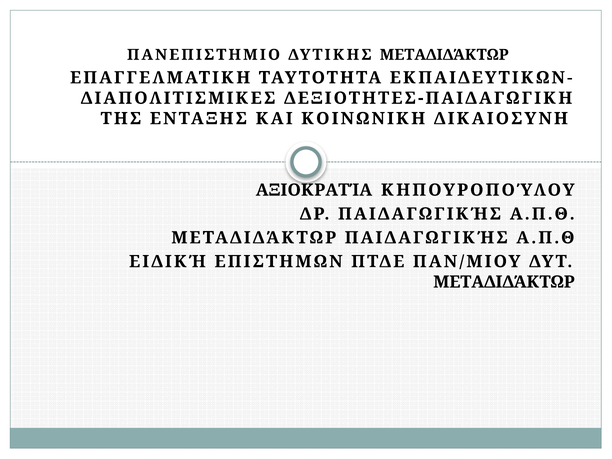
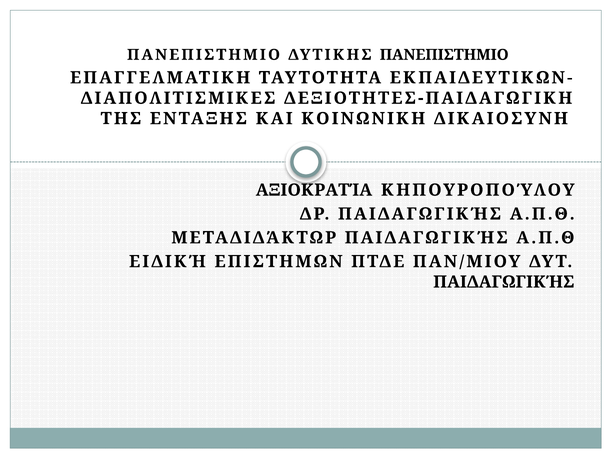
ΔΥΤΙΚΗΣ ΜΕΤΑΔΙΔΆΚΤΩΡ: ΜΕΤΑΔΙΔΆΚΤΩΡ -> ΠΑΝΕΠΙΣΤΗΜΙΟ (444, 55)
ΜΕΤΑΔΙΔΆΚΤΩΡ: ΜΕΤΑΔΙΔΆΚΤΩΡ -> ΠΑΙΔΑΓΩΓΙΚΉΣ (504, 282)
